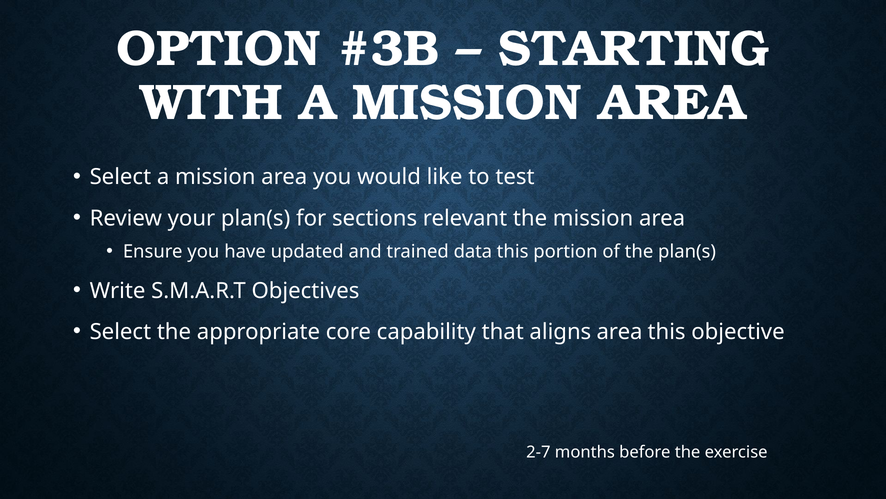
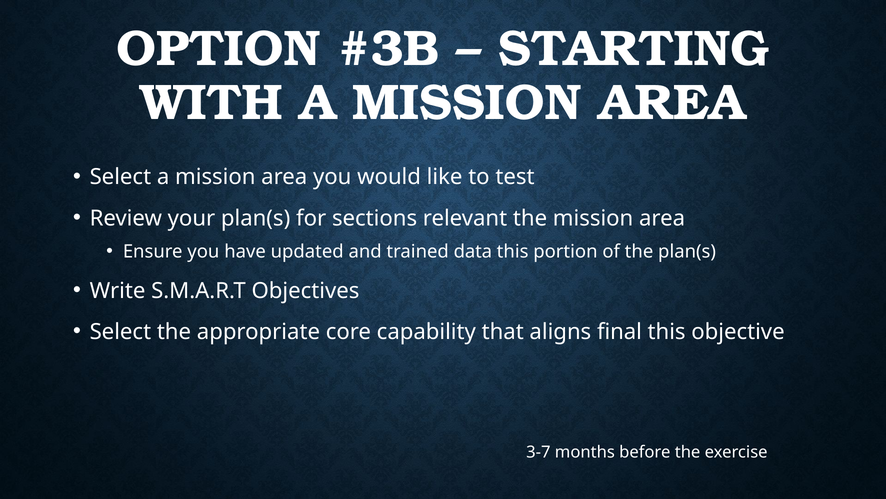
aligns area: area -> final (619, 332)
2-7: 2-7 -> 3-7 (538, 452)
